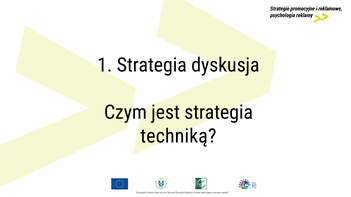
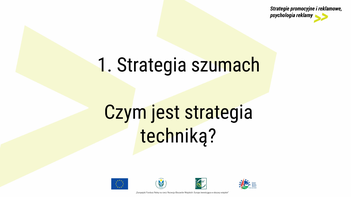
dyskusja: dyskusja -> szumach (226, 65)
